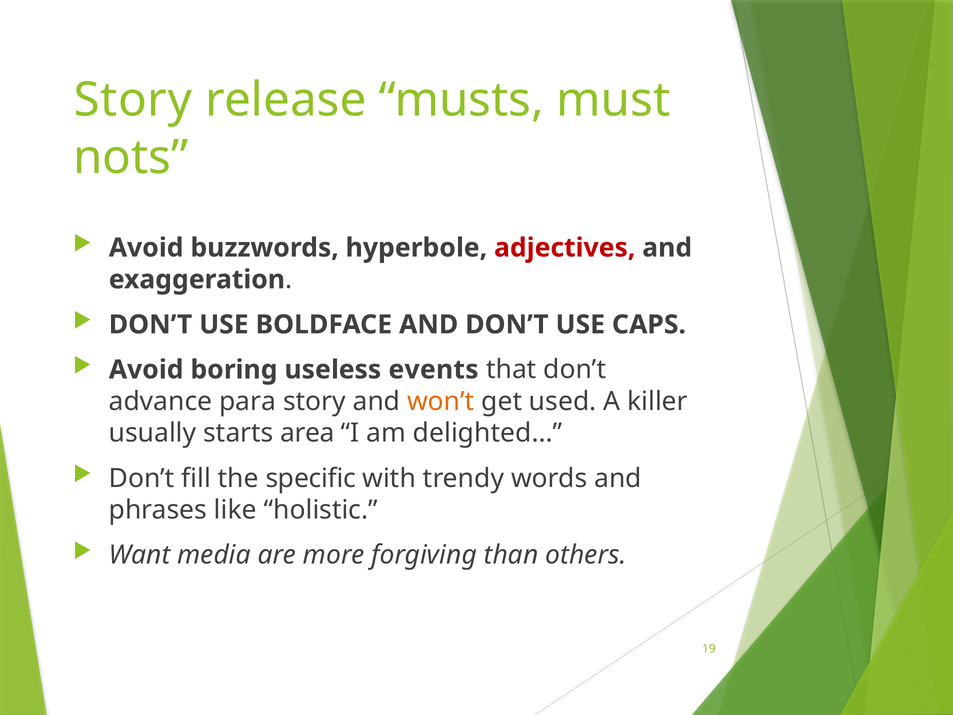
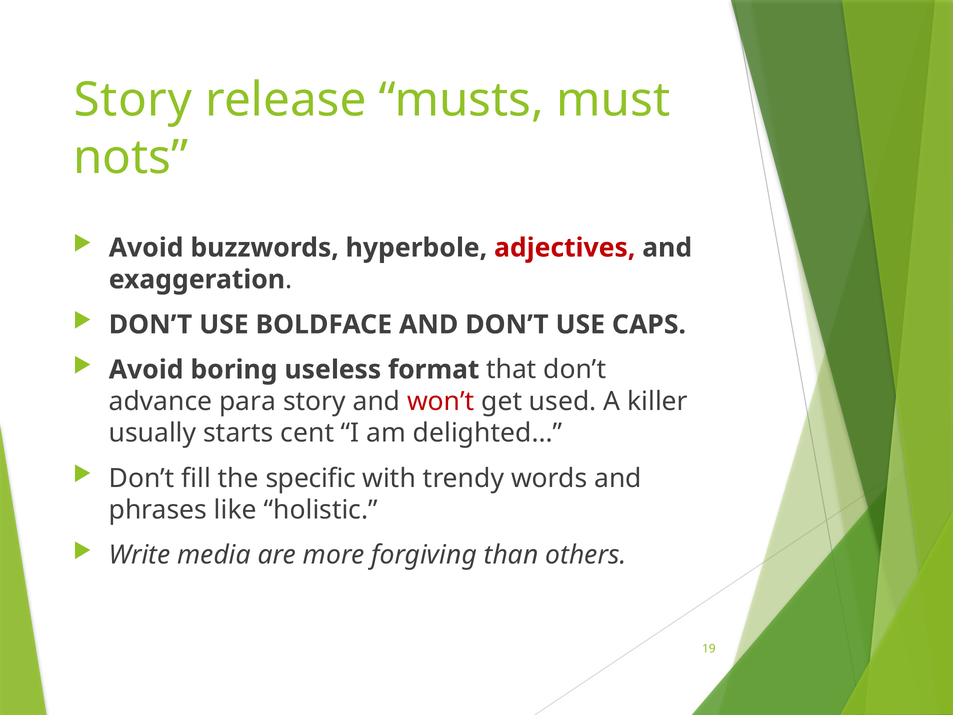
events: events -> format (434, 370)
won’t colour: orange -> red (441, 401)
area: area -> cent (307, 433)
Want: Want -> Write (140, 555)
